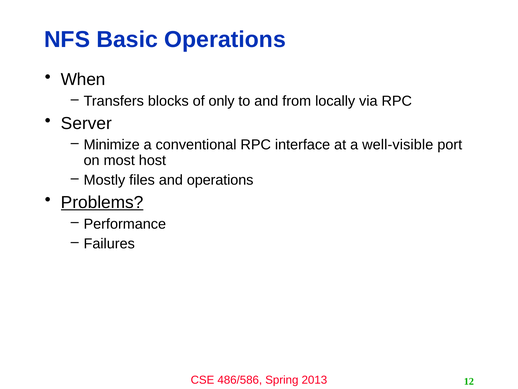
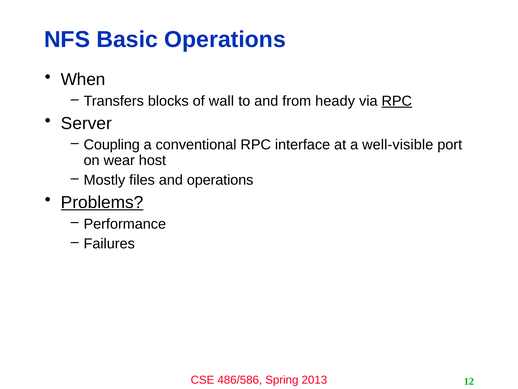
only: only -> wall (221, 101)
locally: locally -> heady (335, 101)
RPC underline: none -> present (397, 101)
Minimize: Minimize -> Coupling (112, 145)
most: most -> wear (119, 160)
